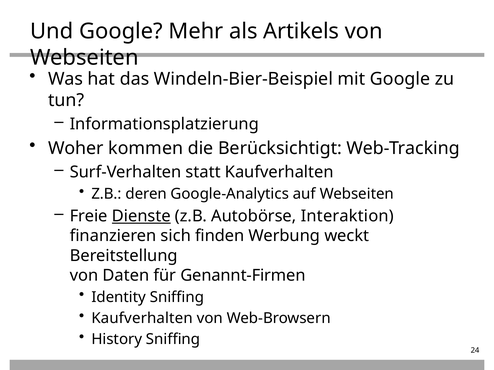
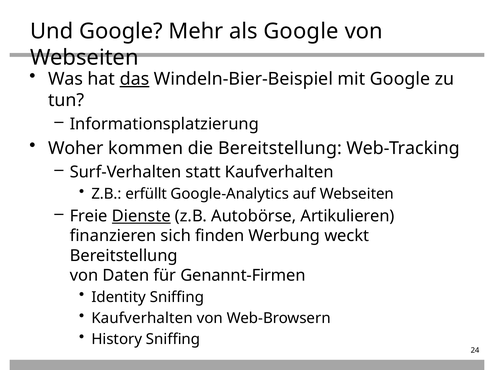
als Artikels: Artikels -> Google (301, 31)
das underline: none -> present (134, 79)
die Berücksichtigt: Berücksichtigt -> Bereitstellung (280, 148)
deren: deren -> erfüllt (146, 194)
Interaktion: Interaktion -> Artikulieren (347, 216)
